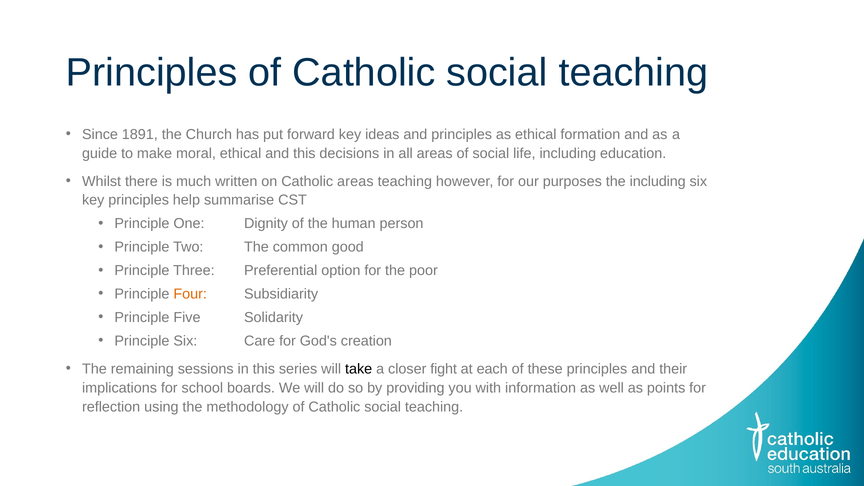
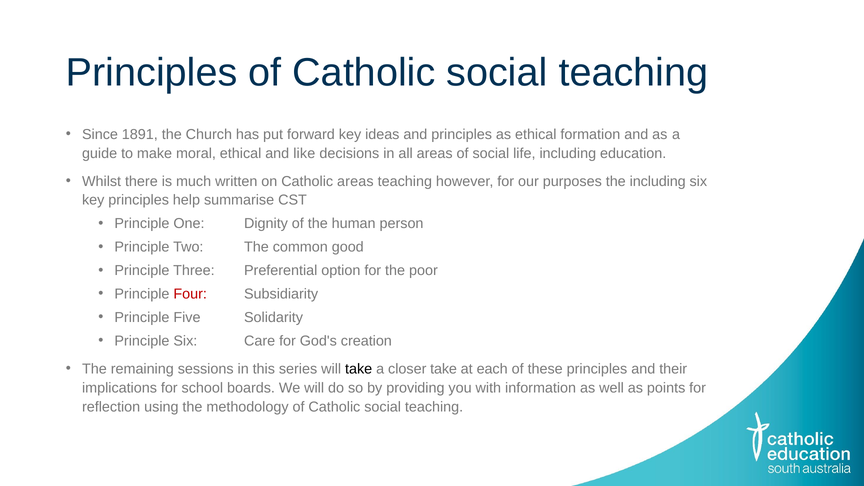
and this: this -> like (304, 153)
Four colour: orange -> red (190, 294)
closer fight: fight -> take (444, 369)
